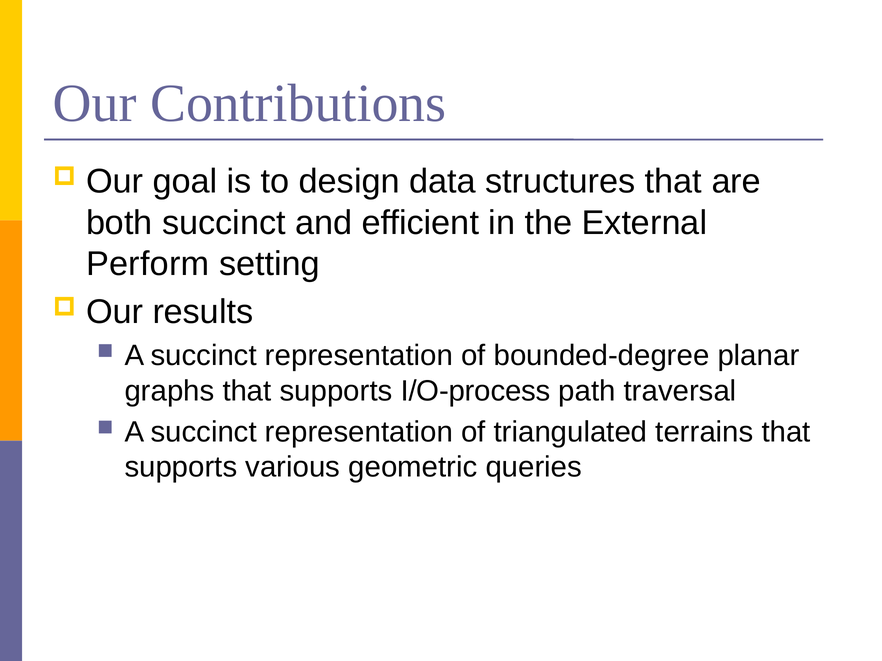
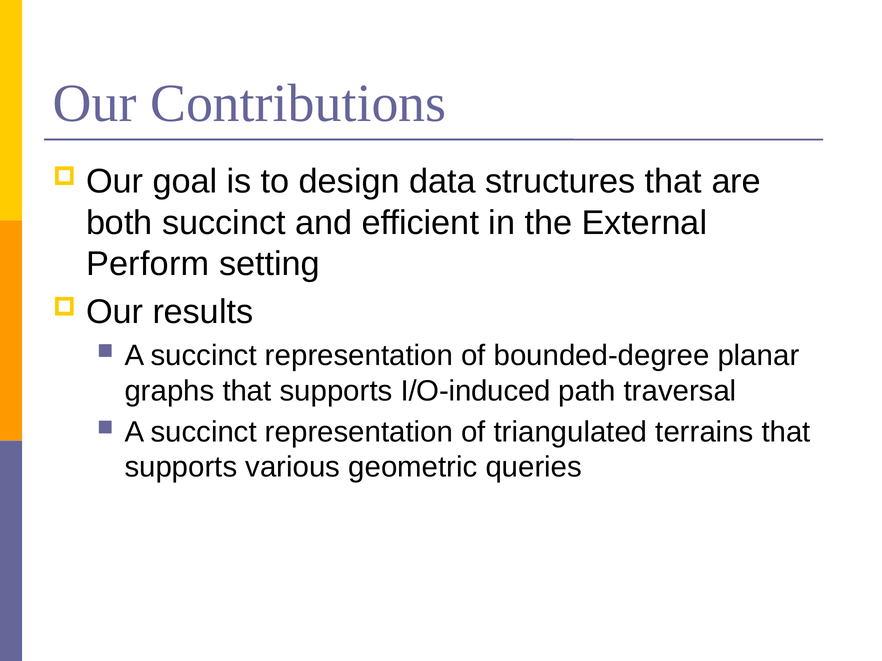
I/O-process: I/O-process -> I/O-induced (476, 391)
